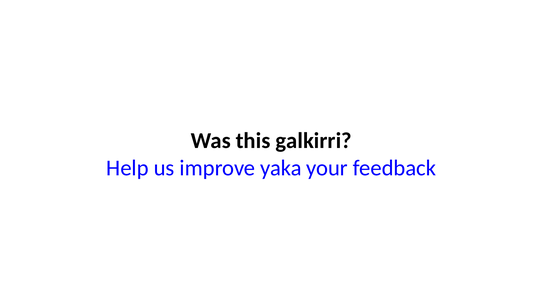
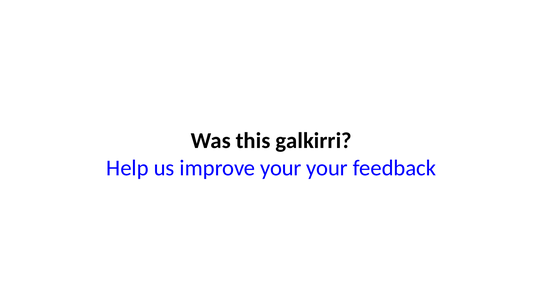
improve yaka: yaka -> your (281, 168)
